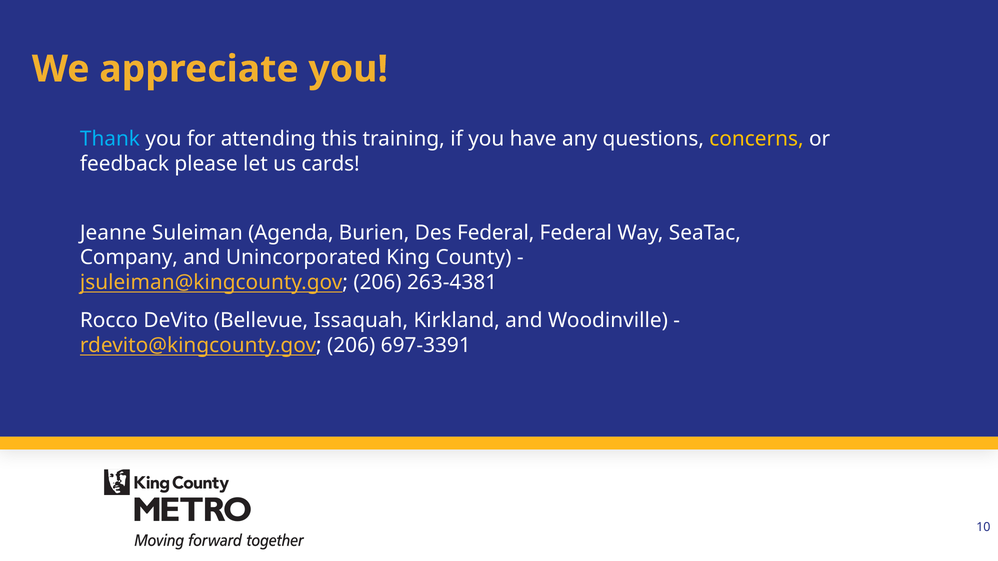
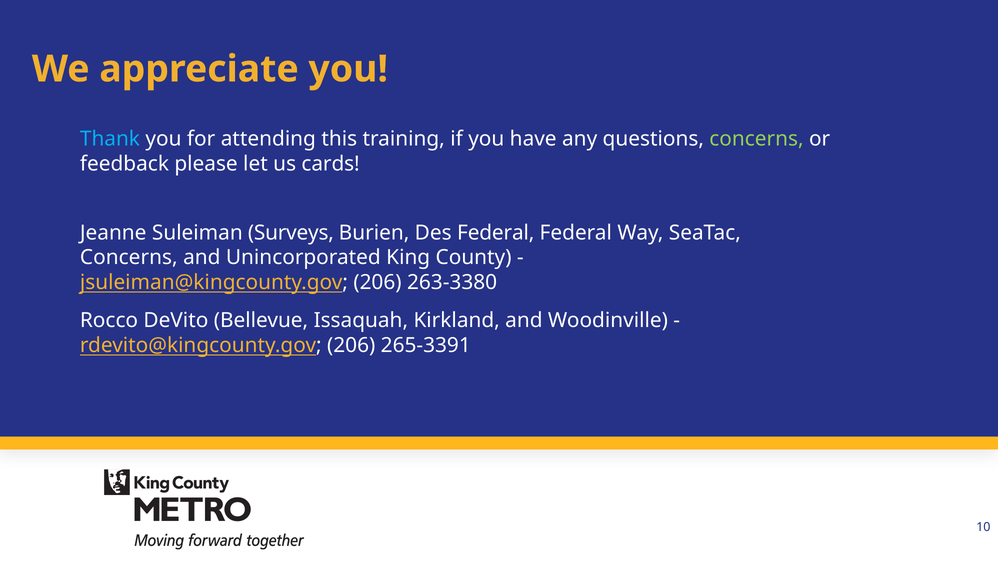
concerns colour: yellow -> light green (756, 139)
Agenda: Agenda -> Surveys (291, 233)
Company: Company -> Concerns (129, 258)
263-4381: 263-4381 -> 263-3380 (452, 283)
697-3391: 697-3391 -> 265-3391 (426, 346)
